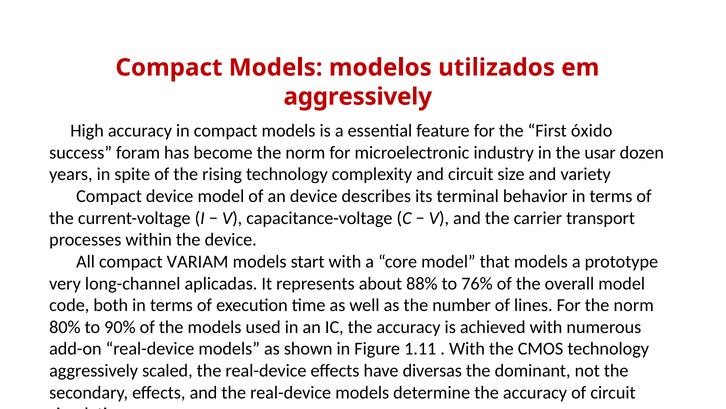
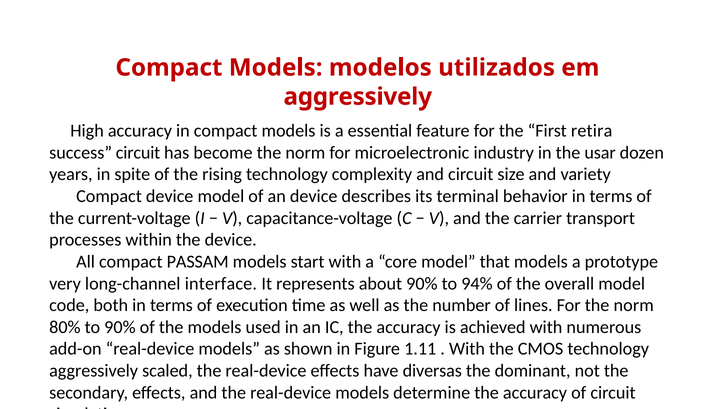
óxido: óxido -> retira (592, 131)
success foram: foram -> circuit (138, 152)
VARIAM: VARIAM -> PASSAM (198, 261)
aplicadas: aplicadas -> interface (221, 283)
about 88%: 88% -> 90% (422, 283)
76%: 76% -> 94% (477, 283)
